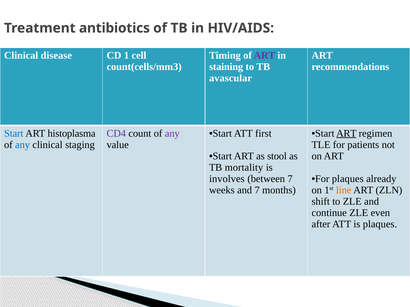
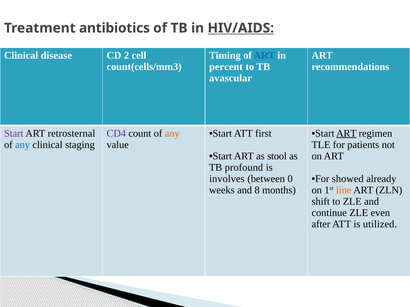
HIV/AIDS underline: none -> present (241, 28)
1: 1 -> 2 (127, 56)
ART colour: purple -> blue (265, 56)
staining: staining -> percent (226, 67)
Start colour: blue -> purple (14, 134)
histoplasma: histoplasma -> retrosternal (71, 134)
any colour: purple -> orange (172, 134)
mortality: mortality -> profound (244, 168)
between 7: 7 -> 0 (290, 179)
For plaques: plaques -> showed (348, 179)
and 7: 7 -> 8 (257, 190)
is plaques: plaques -> utilized (380, 224)
